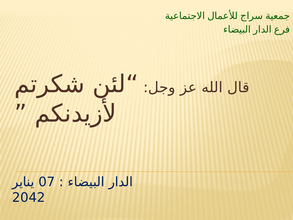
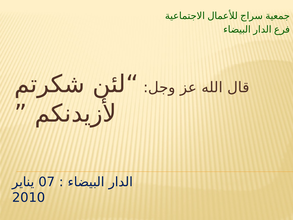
2042: 2042 -> 2010 (29, 197)
